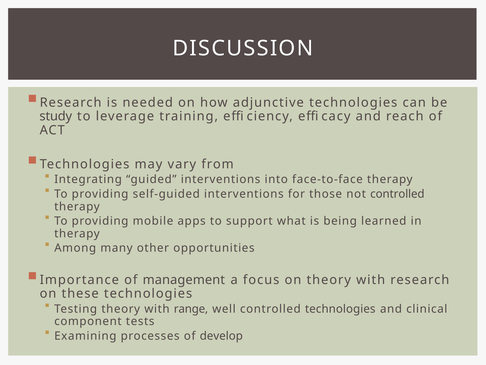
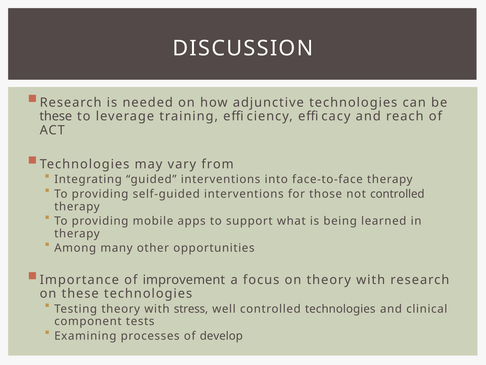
study: study -> these (56, 116)
management: management -> improvement (184, 279)
range: range -> stress (191, 308)
